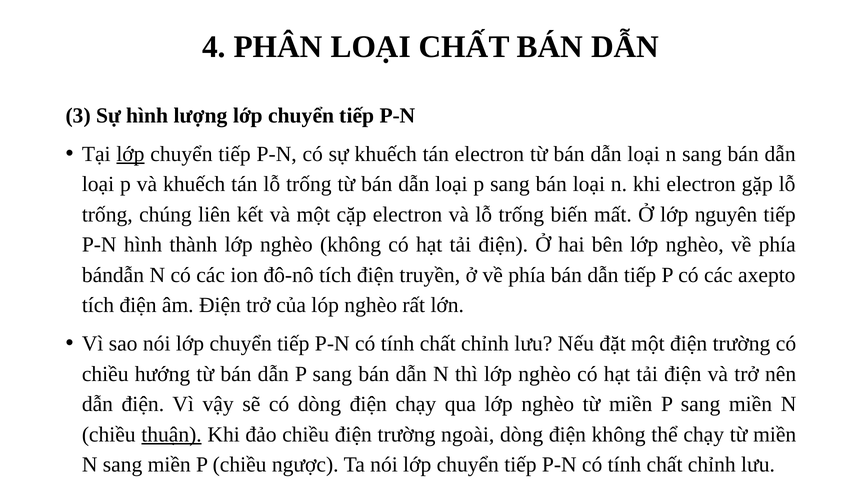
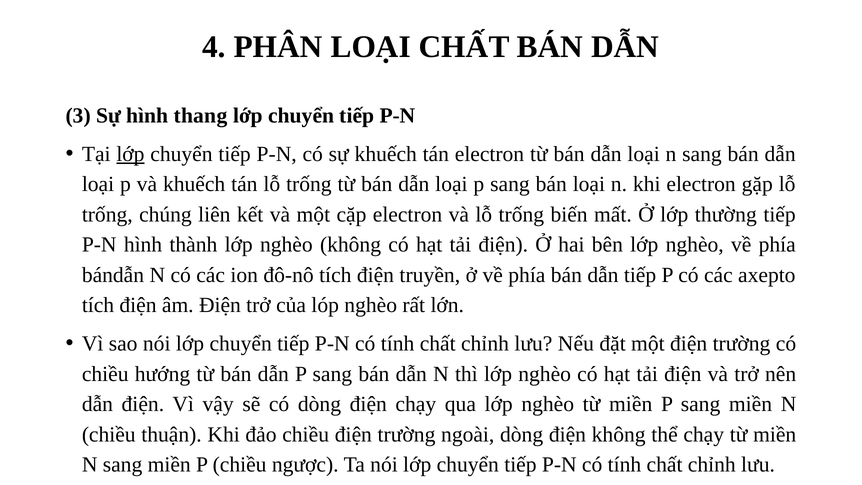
lượng: lượng -> thang (201, 116)
nguyên: nguyên -> thường (726, 215)
thuận underline: present -> none (172, 434)
